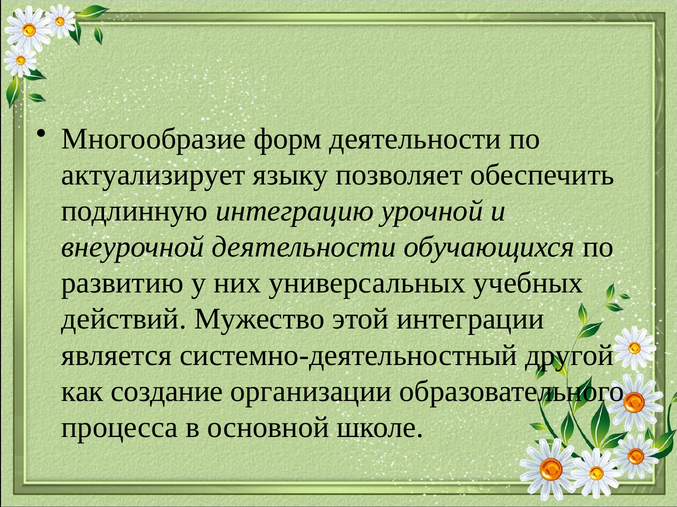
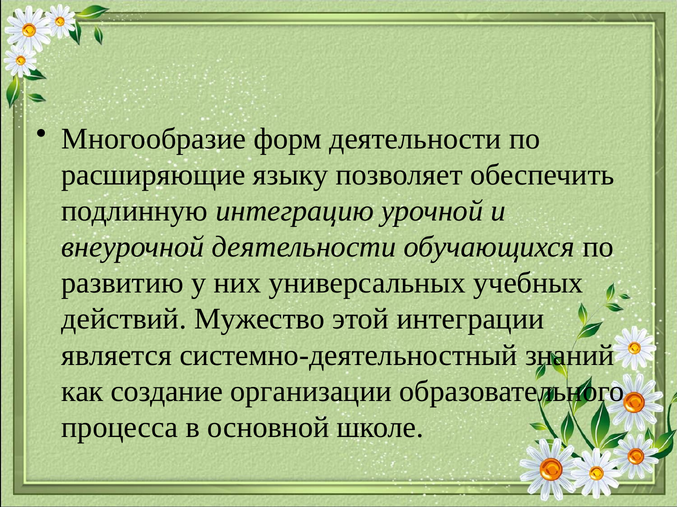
актуализирует: актуализирует -> расширяющие (153, 175)
другой: другой -> знаний (570, 356)
